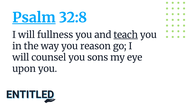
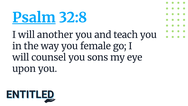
fullness: fullness -> another (55, 35)
teach underline: present -> none (126, 35)
reason: reason -> female (95, 46)
